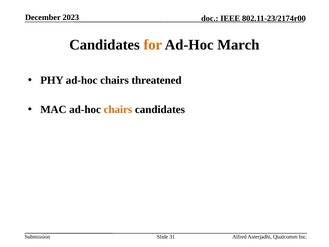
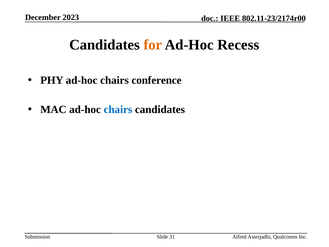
March: March -> Recess (238, 45)
threatened: threatened -> conference (157, 80)
chairs colour: orange -> blue (118, 109)
